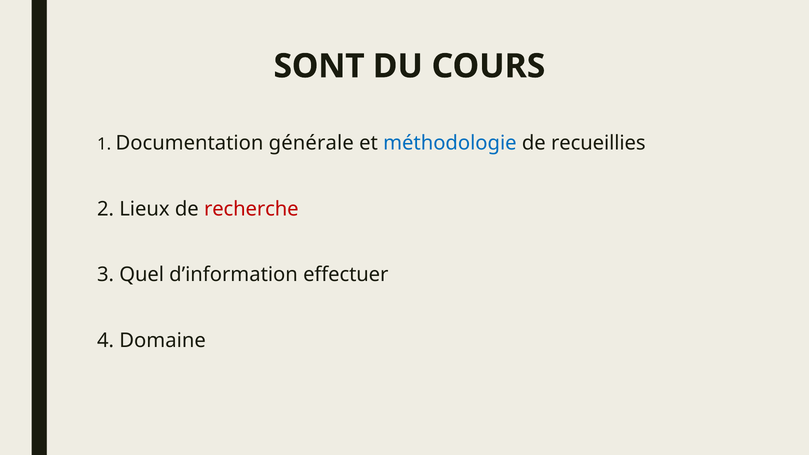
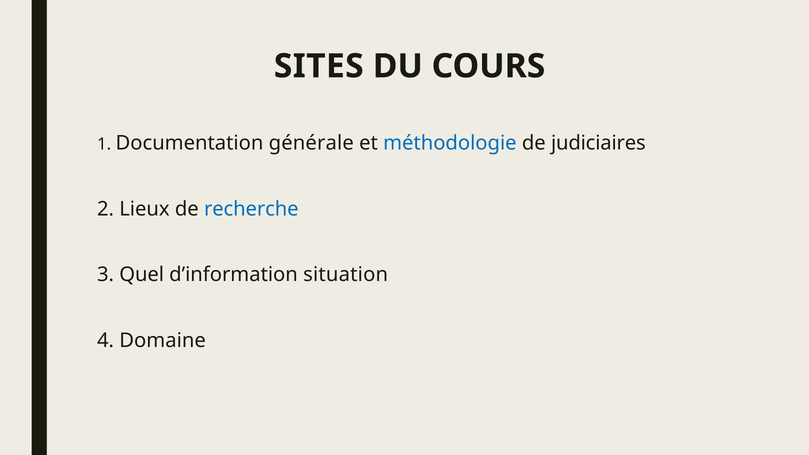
SONT: SONT -> SITES (319, 66)
recueillies: recueillies -> judiciaires (598, 143)
recherche colour: red -> blue (251, 209)
effectuer: effectuer -> situation (346, 275)
